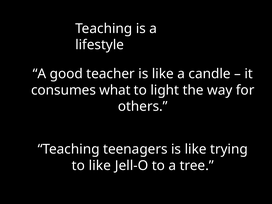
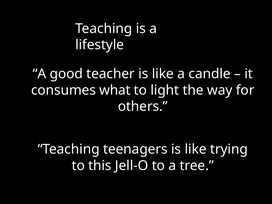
to like: like -> this (100, 166)
